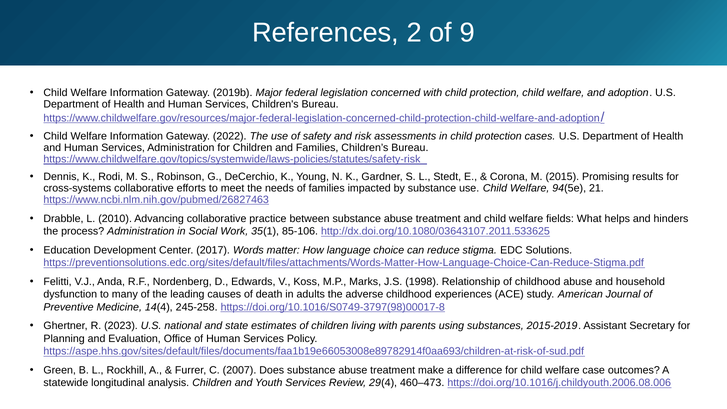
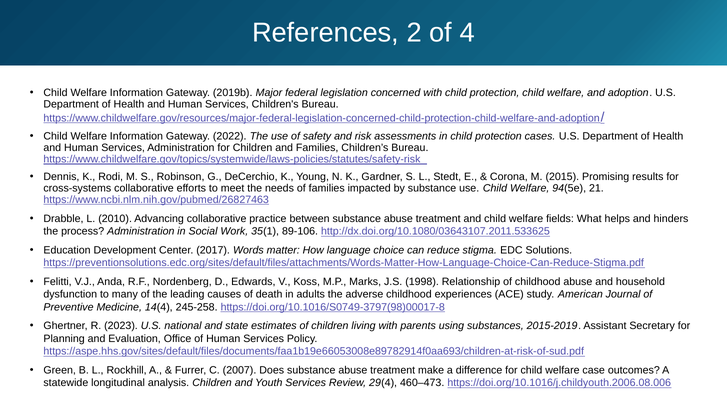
9: 9 -> 4 (467, 33)
85-106: 85-106 -> 89-106 (300, 231)
